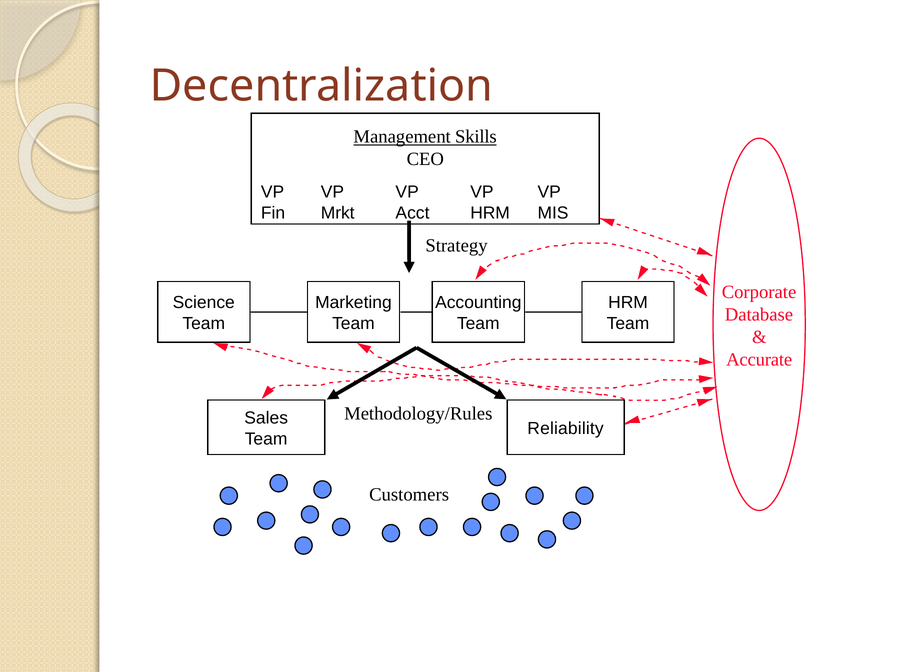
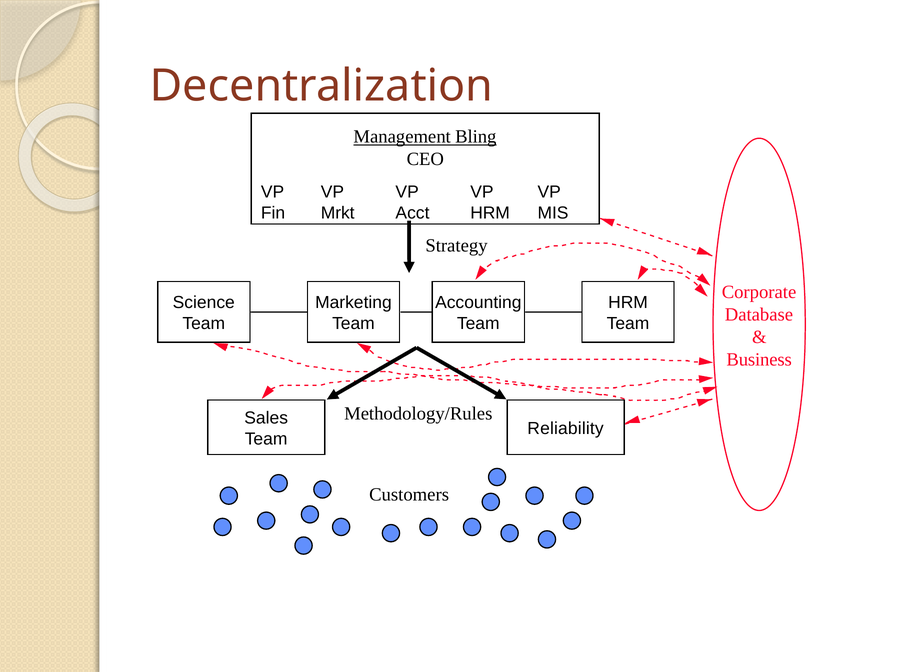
Skills: Skills -> Bling (476, 137)
Accurate: Accurate -> Business (759, 360)
